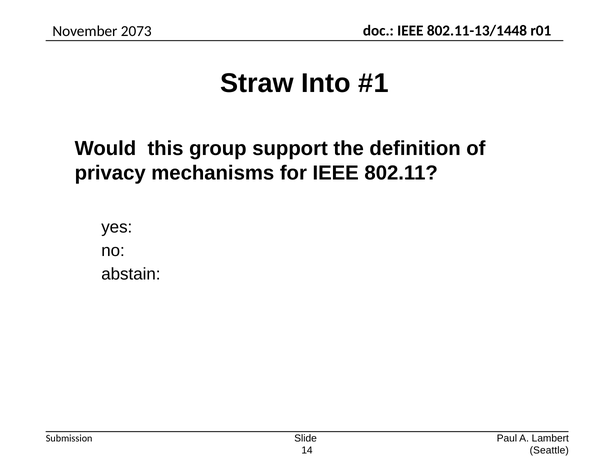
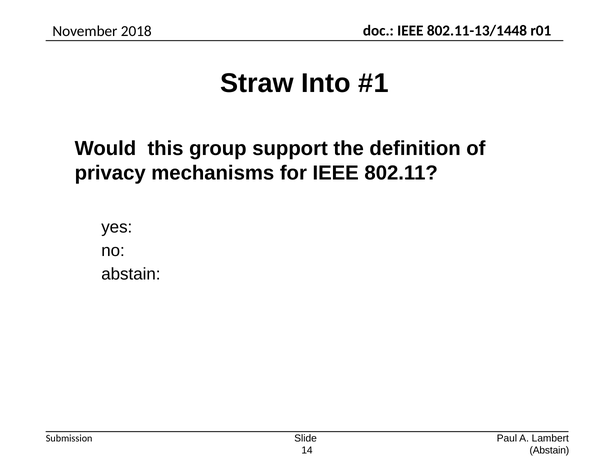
2073: 2073 -> 2018 (136, 31)
Seattle: Seattle -> Abstain (549, 450)
